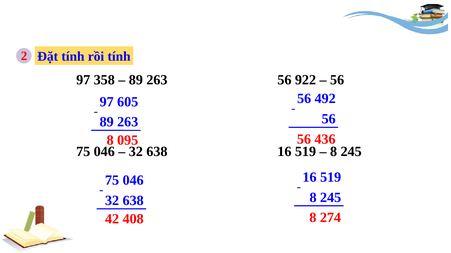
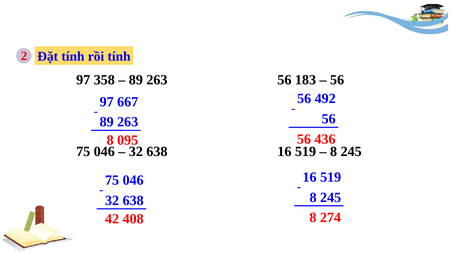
922: 922 -> 183 (306, 80)
605: 605 -> 667 (128, 102)
